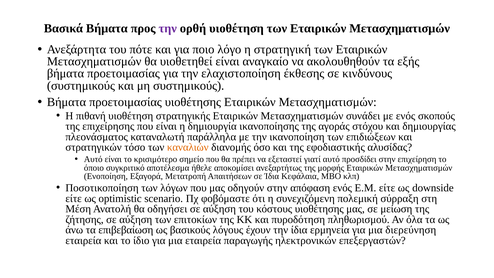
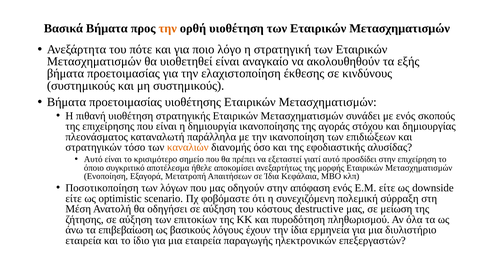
την colour: purple -> orange (168, 28)
κόστους υιοθέτησης: υιοθέτησης -> destructive (319, 209)
διερεύνηση: διερεύνηση -> διυλιστήριο (411, 230)
